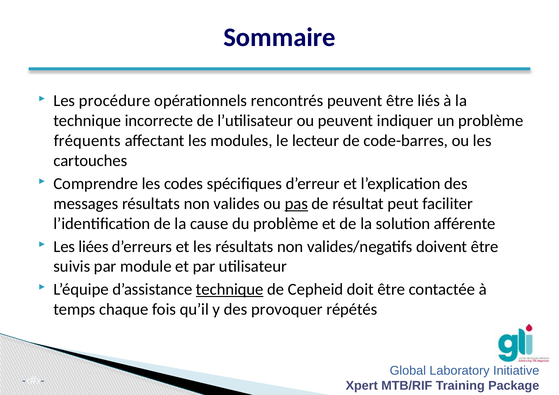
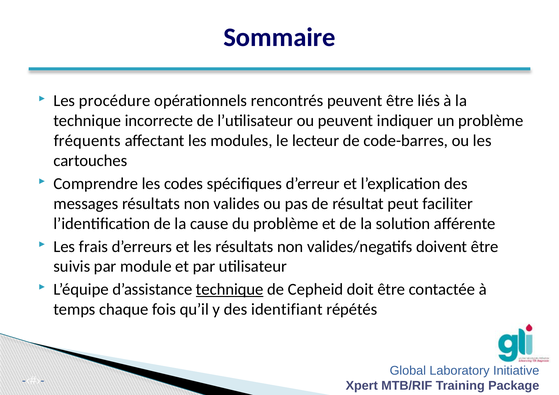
pas underline: present -> none (296, 203)
liées: liées -> frais (94, 246)
provoquer: provoquer -> identifiant (287, 309)
